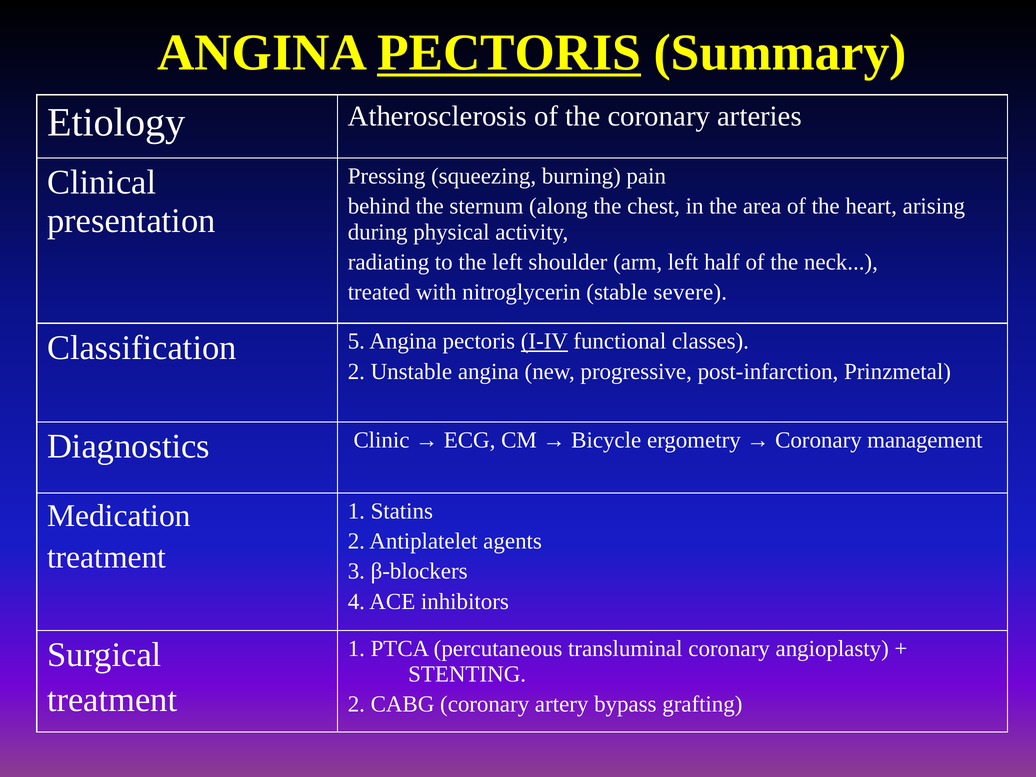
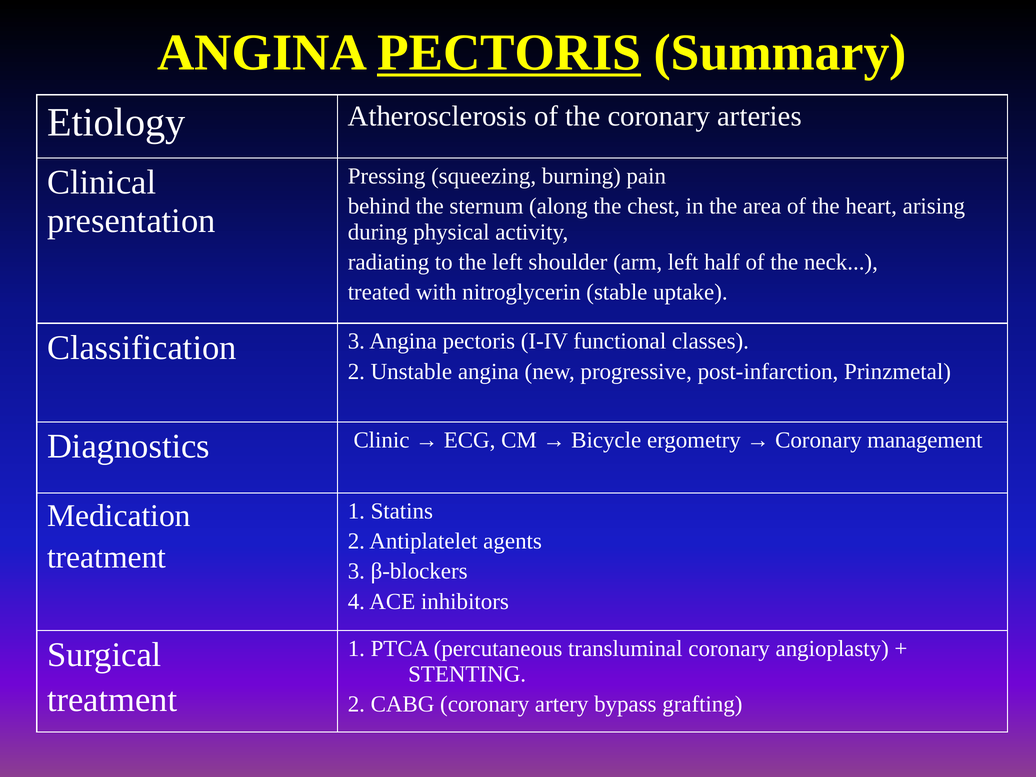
severe: severe -> uptake (690, 292)
Classification 5: 5 -> 3 (356, 341)
I-IV underline: present -> none (544, 341)
